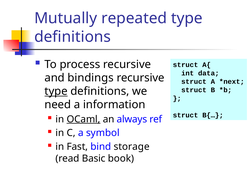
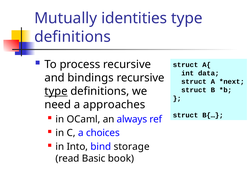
repeated: repeated -> identities (134, 18)
information: information -> approaches (114, 105)
OCaml underline: present -> none (83, 119)
symbol: symbol -> choices (103, 133)
Fast: Fast -> Into (77, 147)
